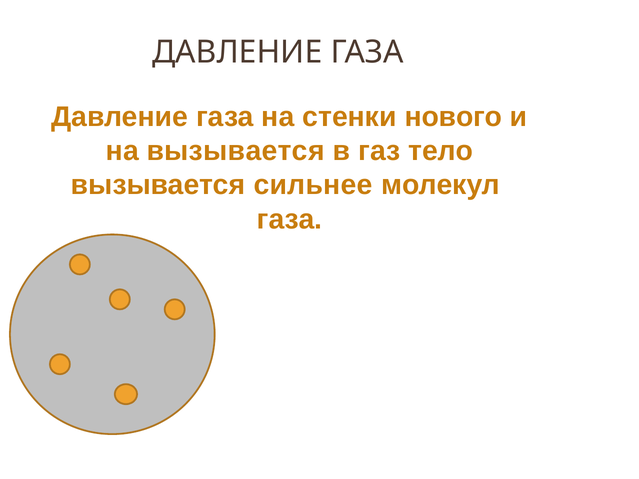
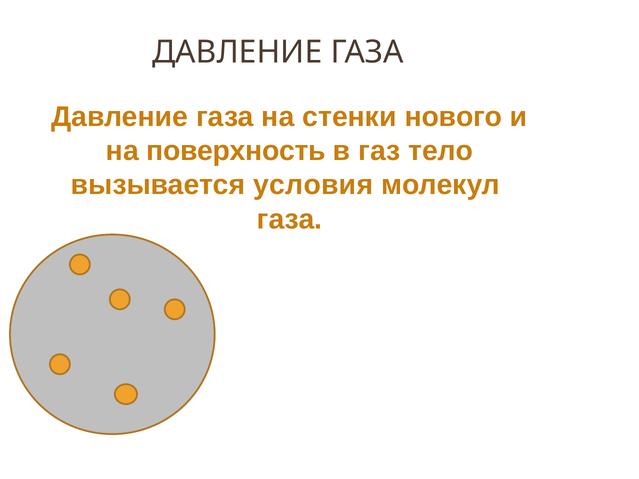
на вызывается: вызывается -> поверхность (236, 151)
сильнее: сильнее -> условия (313, 185)
